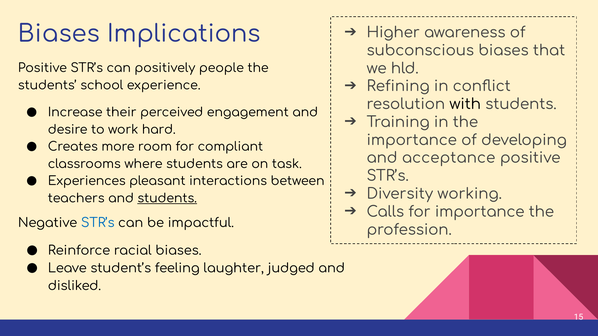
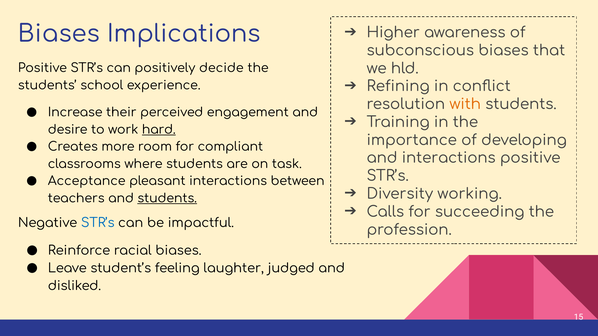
people: people -> decide (221, 68)
with colour: black -> orange (465, 104)
hard underline: none -> present (159, 130)
and acceptance: acceptance -> interactions (449, 158)
Experiences: Experiences -> Acceptance (87, 181)
for importance: importance -> succeeding (480, 212)
